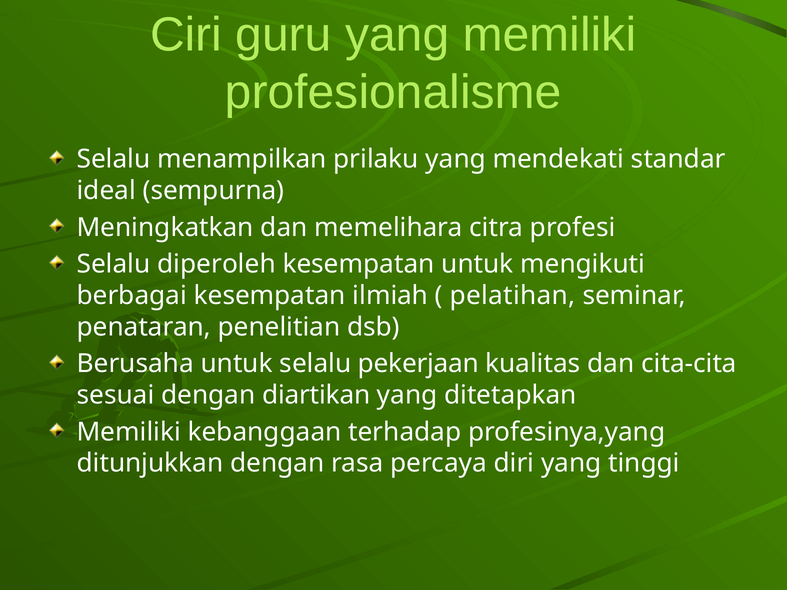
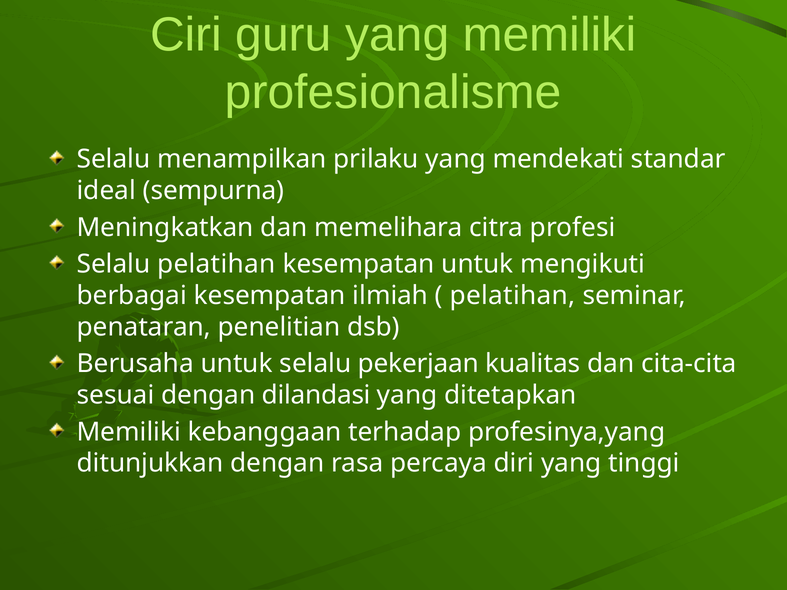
Selalu diperoleh: diperoleh -> pelatihan (216, 264)
diartikan: diartikan -> dilandasi (316, 395)
